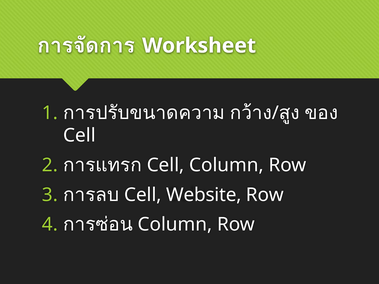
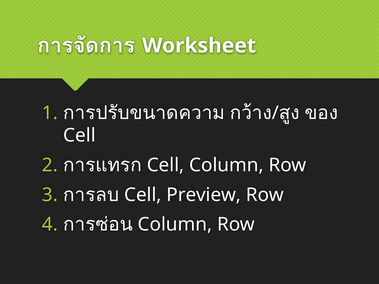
Website: Website -> Preview (204, 195)
